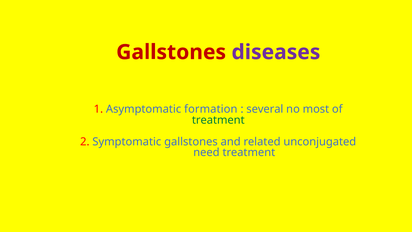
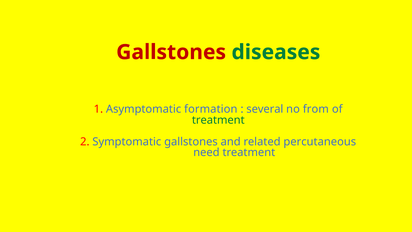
diseases colour: purple -> green (276, 52)
most: most -> from (316, 109)
unconjugated: unconjugated -> percutaneous (320, 142)
